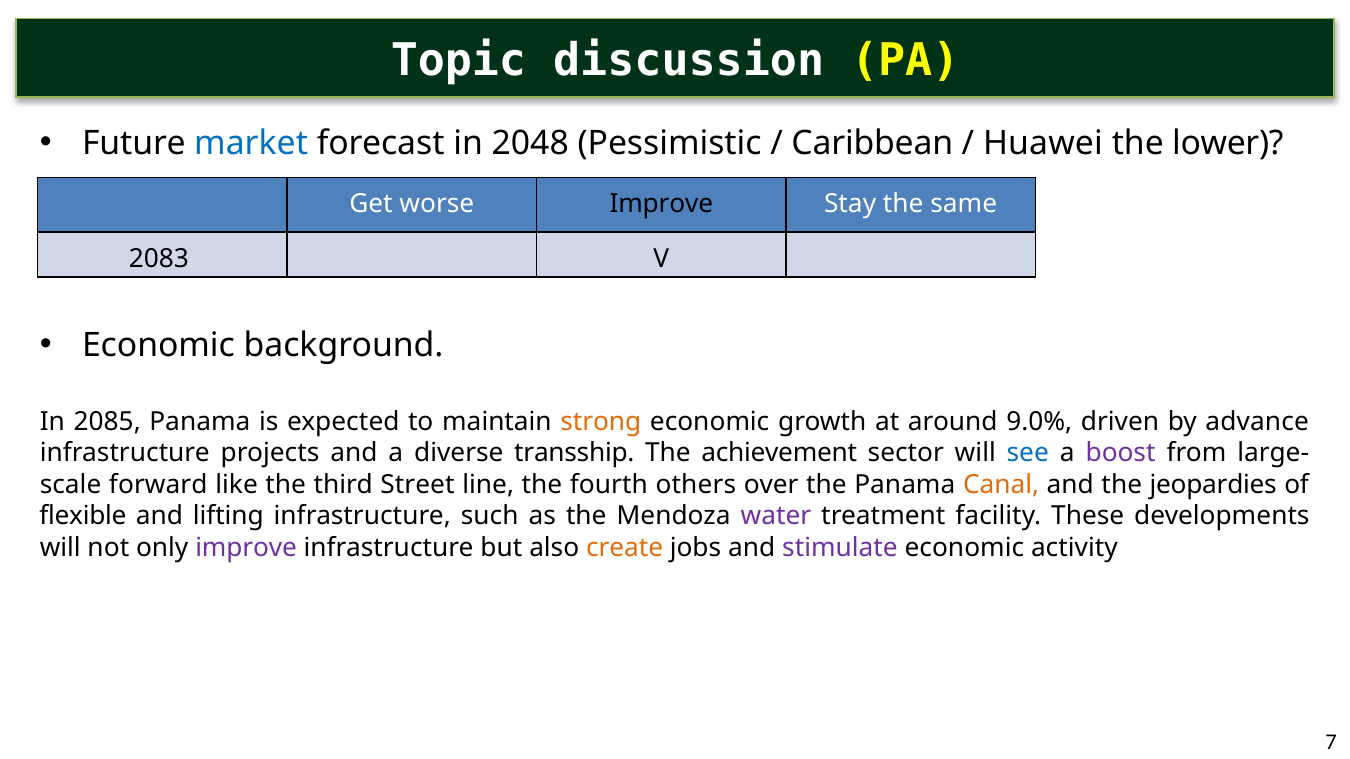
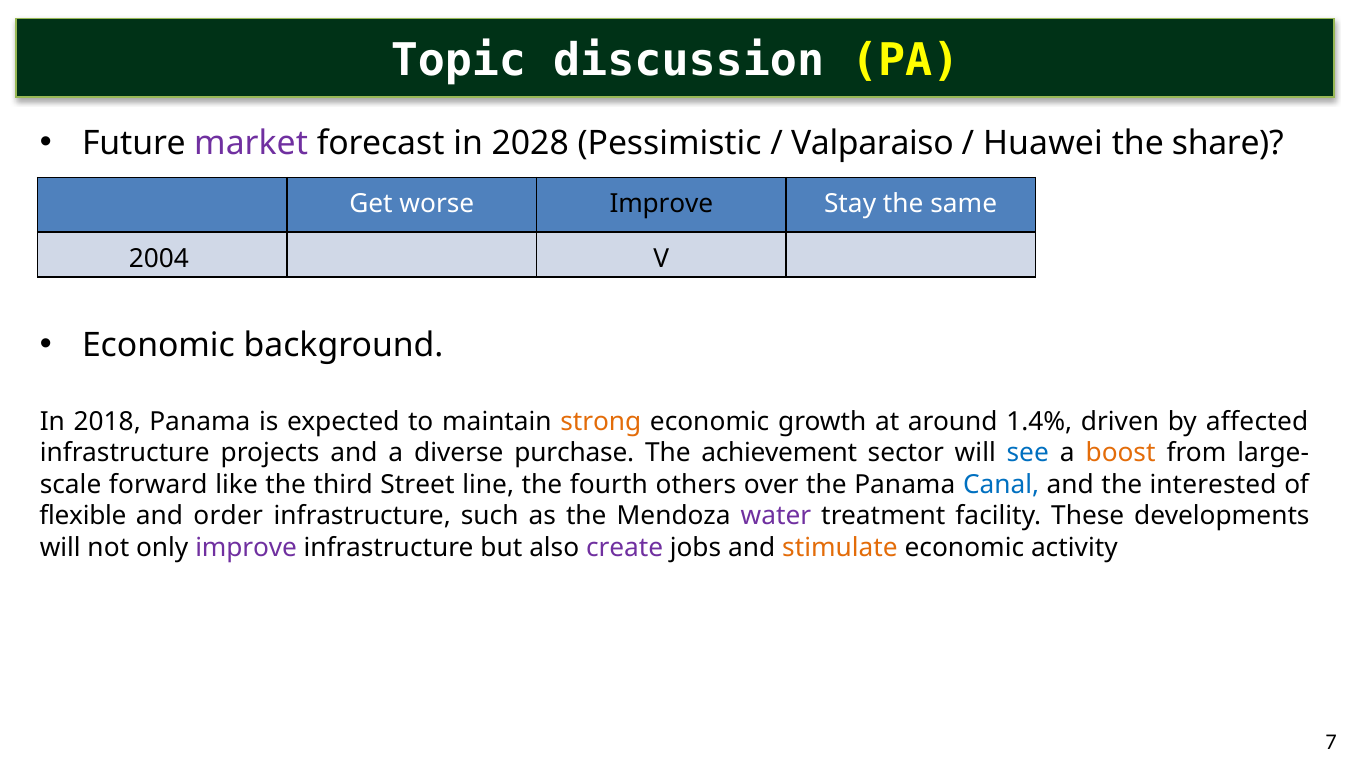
market colour: blue -> purple (251, 143)
2048: 2048 -> 2028 (530, 143)
Caribbean: Caribbean -> Valparaiso (872, 143)
lower: lower -> share (1228, 143)
2083: 2083 -> 2004 (159, 259)
2085: 2085 -> 2018 (107, 422)
9.0%: 9.0% -> 1.4% (1039, 422)
advance: advance -> affected (1257, 422)
transship: transship -> purchase (574, 453)
boost colour: purple -> orange (1121, 453)
Canal colour: orange -> blue (1001, 485)
jeopardies: jeopardies -> interested (1213, 485)
lifting: lifting -> order (228, 516)
create colour: orange -> purple (625, 548)
stimulate colour: purple -> orange (840, 548)
